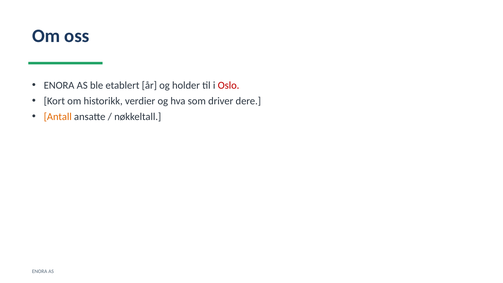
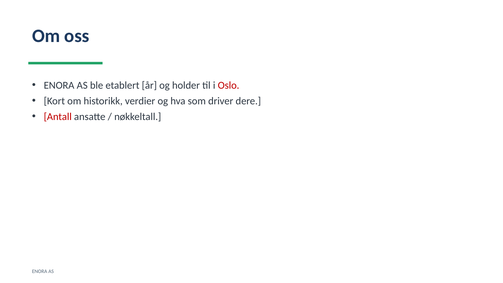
Antall colour: orange -> red (58, 117)
